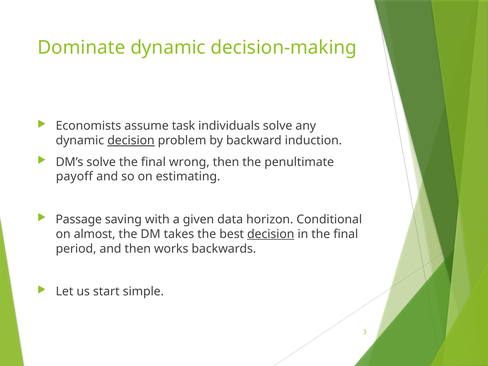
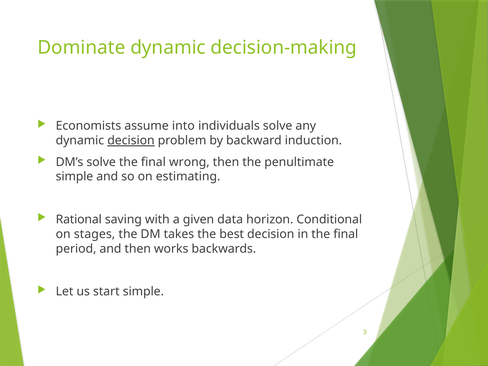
task: task -> into (183, 126)
payoff: payoff -> simple (74, 177)
Passage: Passage -> Rational (79, 219)
almost: almost -> stages (95, 234)
decision underline: present -> none (271, 234)
